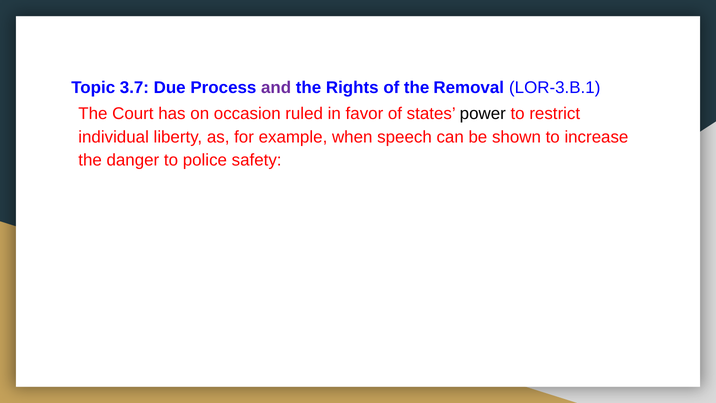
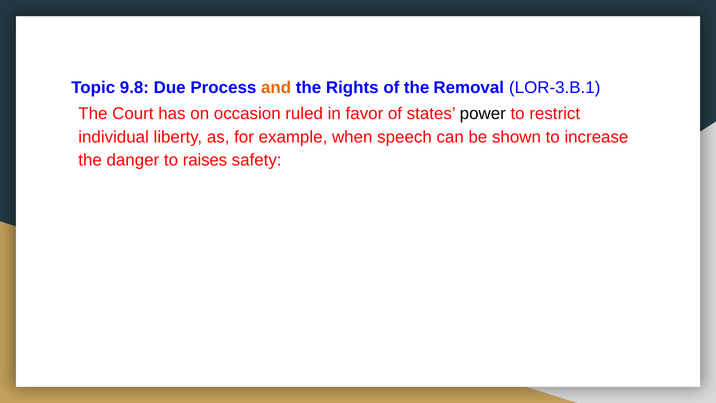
3.7: 3.7 -> 9.8 (134, 88)
and colour: purple -> orange (276, 88)
police: police -> raises (205, 160)
